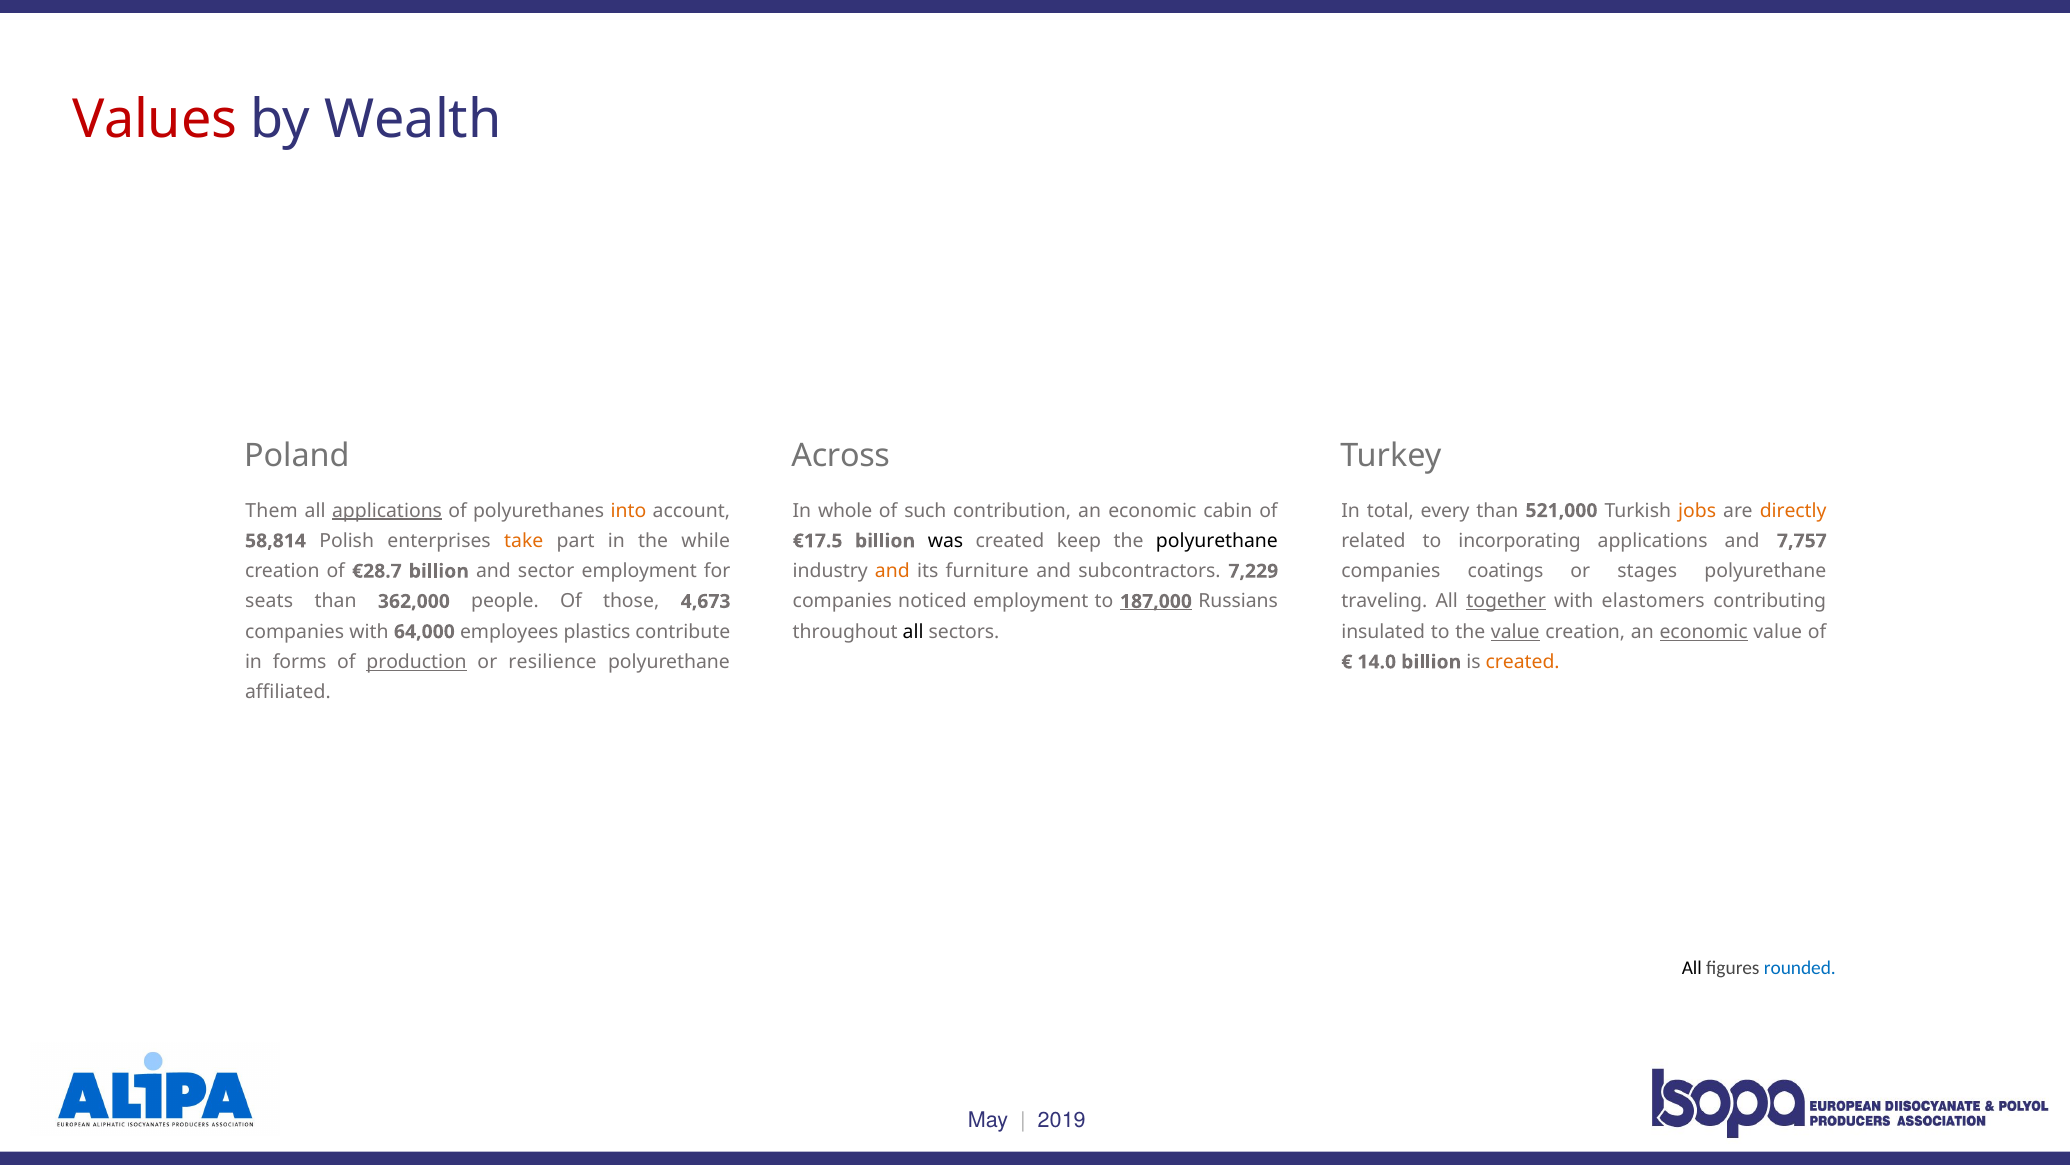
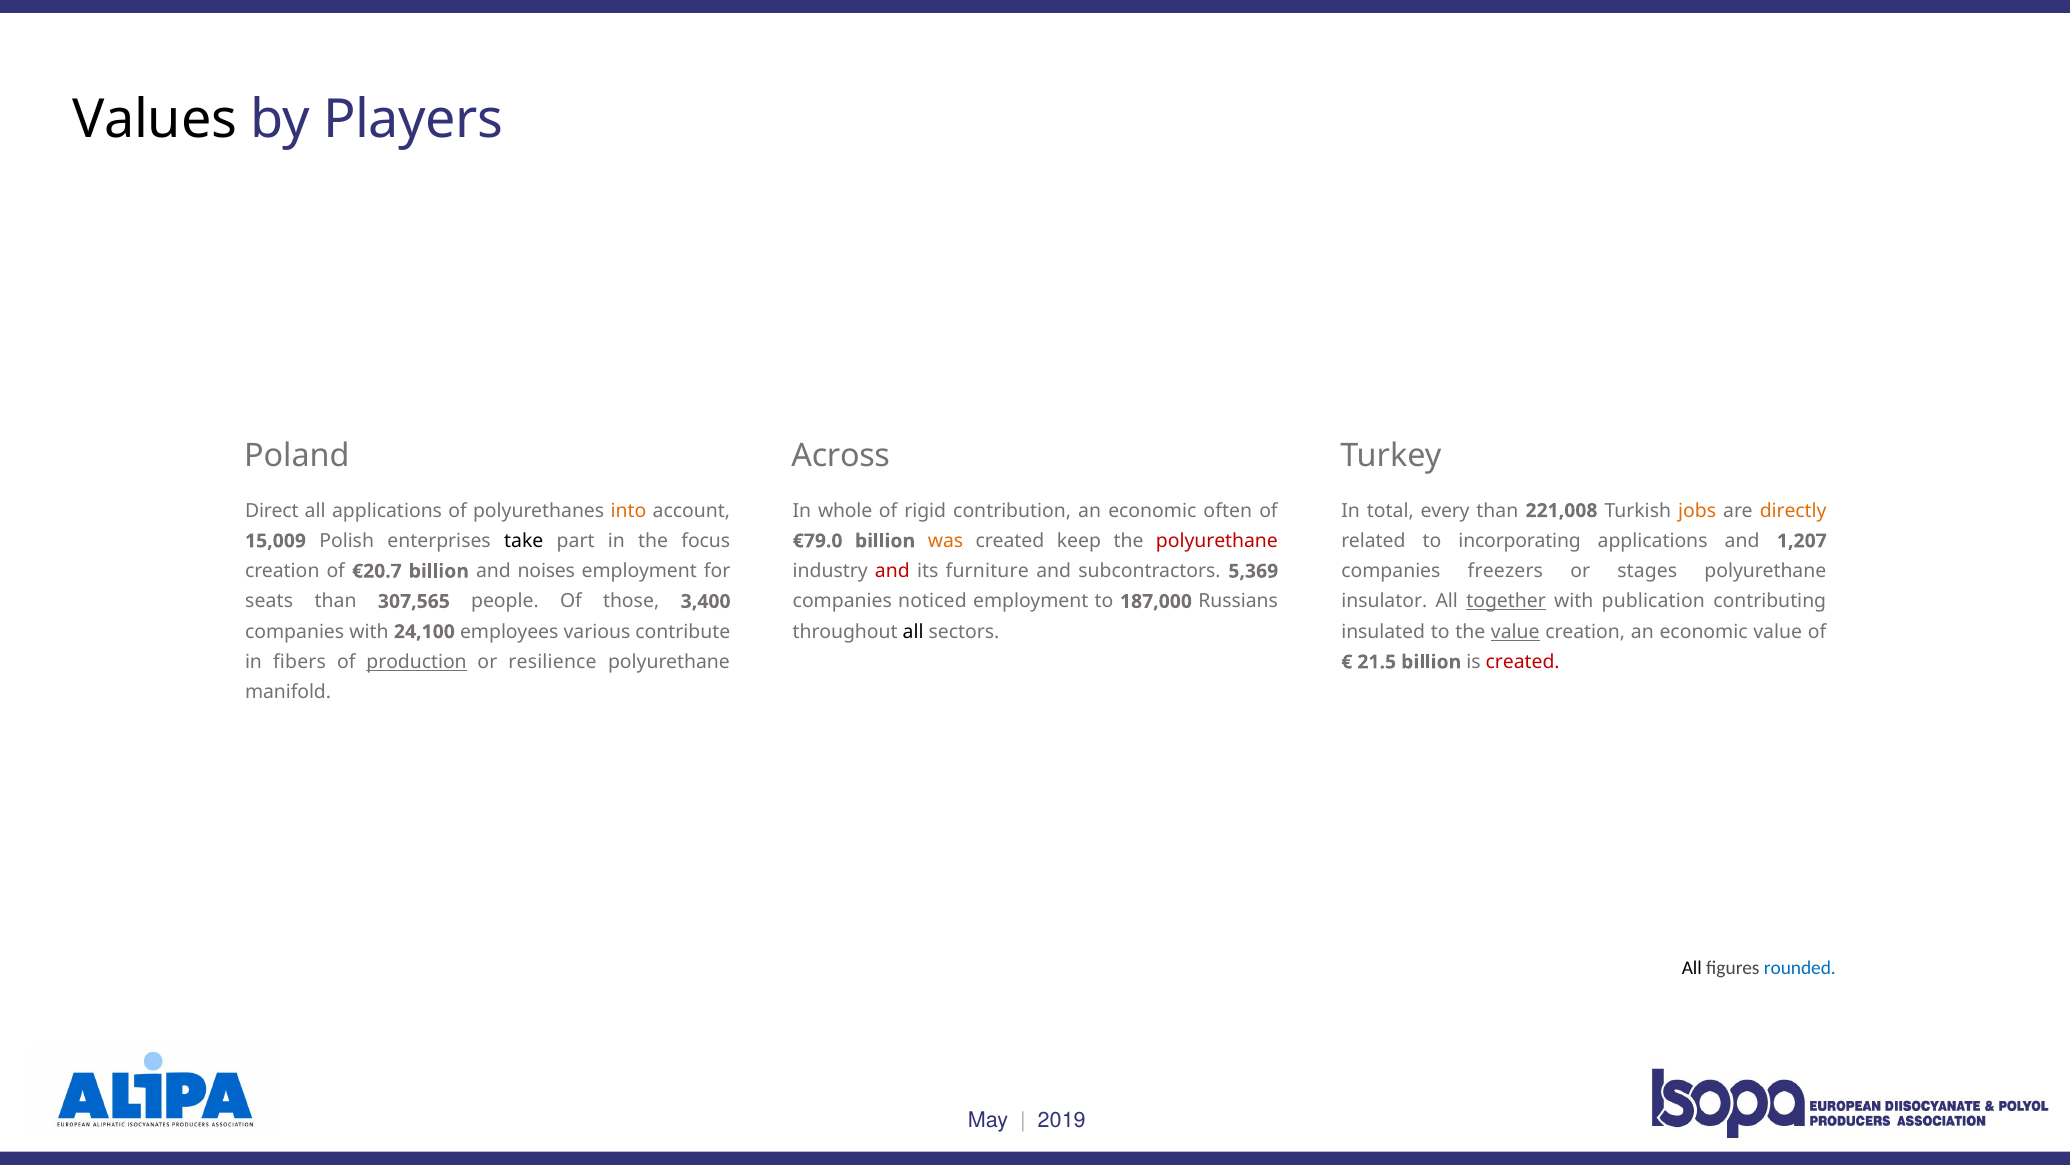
Values colour: red -> black (155, 120)
Wealth: Wealth -> Players (413, 120)
Them: Them -> Direct (272, 511)
applications underline: present -> none (387, 511)
such: such -> rigid (925, 511)
cabin: cabin -> often (1228, 511)
521,000: 521,000 -> 221,008 (1561, 511)
7,757: 7,757 -> 1,207 (1802, 541)
58,814: 58,814 -> 15,009 (275, 541)
take colour: orange -> black (524, 541)
while: while -> focus (706, 541)
€17.5: €17.5 -> €79.0 (818, 541)
was colour: black -> orange (946, 541)
polyurethane colour: black -> red (1217, 541)
€28.7: €28.7 -> €20.7 (377, 571)
sector: sector -> noises (546, 571)
and colour: orange -> red (892, 571)
7,229: 7,229 -> 5,369 (1253, 571)
coatings: coatings -> freezers (1505, 571)
362,000: 362,000 -> 307,565 (414, 601)
4,673: 4,673 -> 3,400 (706, 601)
187,000 underline: present -> none (1156, 601)
traveling: traveling -> insulator (1384, 601)
elastomers: elastomers -> publication (1653, 601)
64,000: 64,000 -> 24,100 (424, 632)
plastics: plastics -> various (597, 632)
economic underline: present -> none (1704, 632)
forms: forms -> fibers (299, 662)
14.0: 14.0 -> 21.5 (1377, 662)
created colour: orange -> red (1523, 662)
affiliated: affiliated -> manifold (288, 692)
